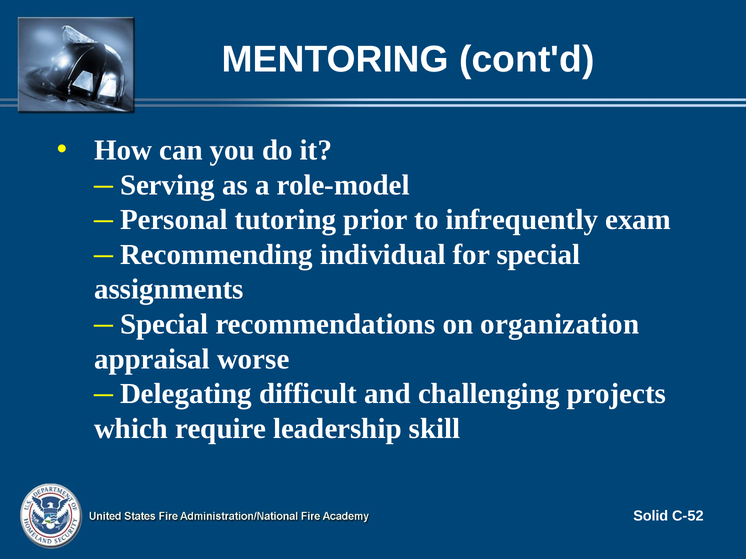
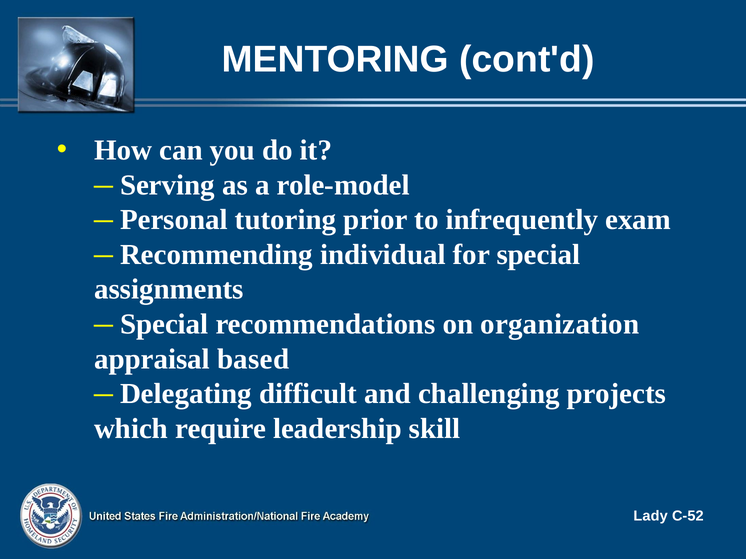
worse: worse -> based (253, 359)
Solid: Solid -> Lady (651, 516)
